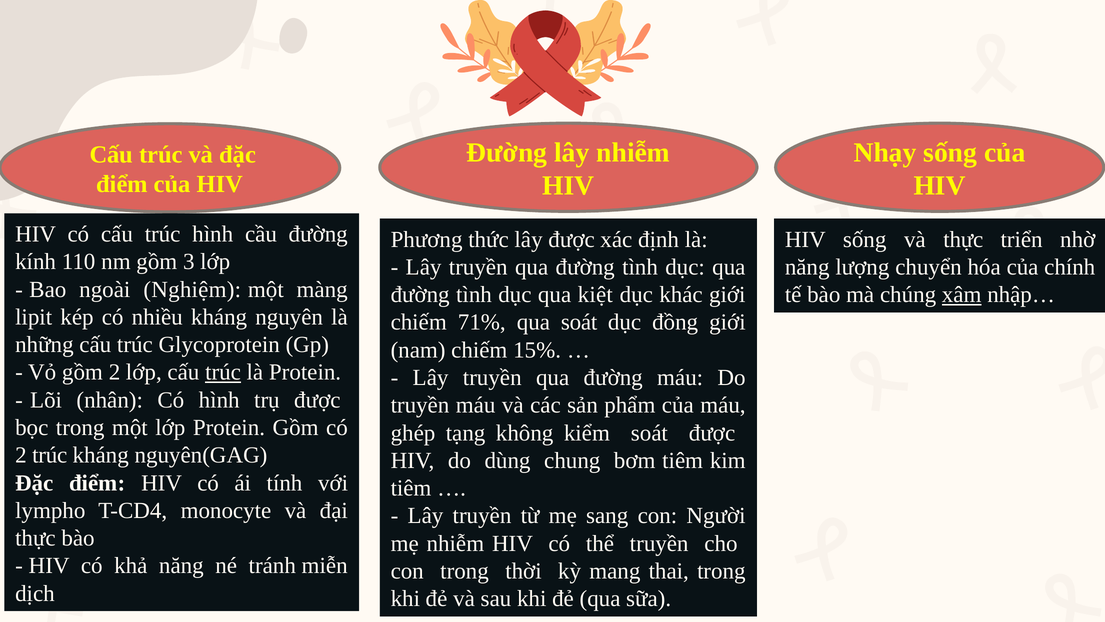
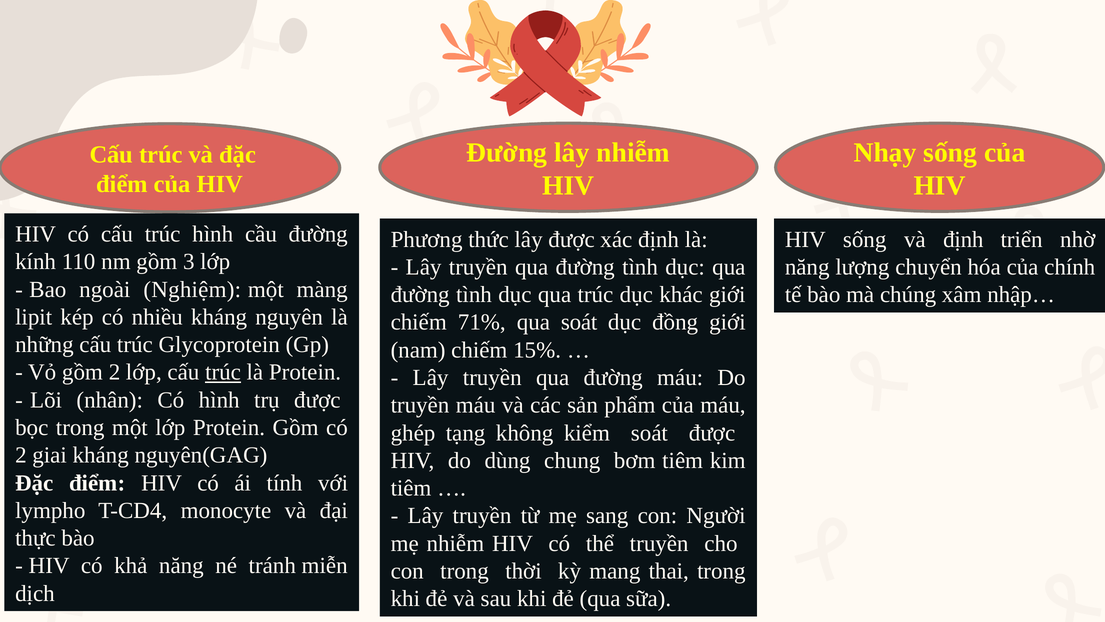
và thực: thực -> định (963, 239)
qua kiệt: kiệt -> trúc (595, 295)
xâm underline: present -> none (962, 295)
2 trúc: trúc -> giai (50, 455)
